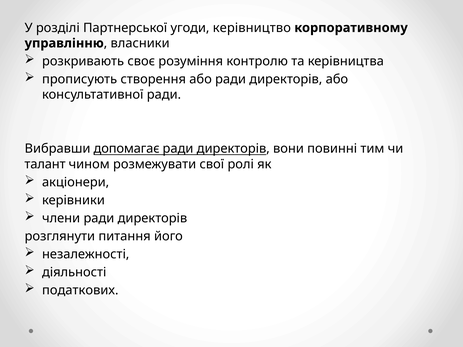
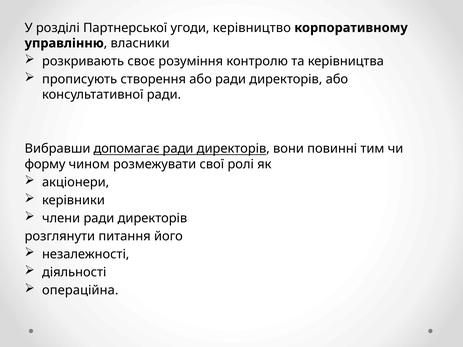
талант: талант -> форму (45, 164)
податкових: податкових -> операційна (80, 291)
